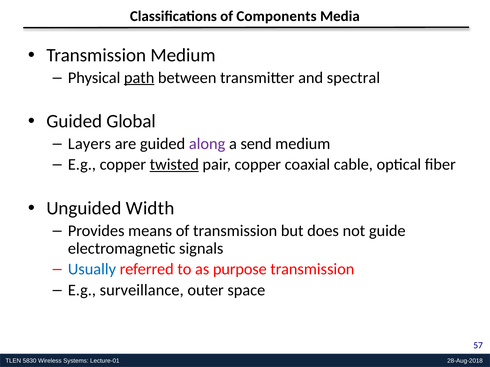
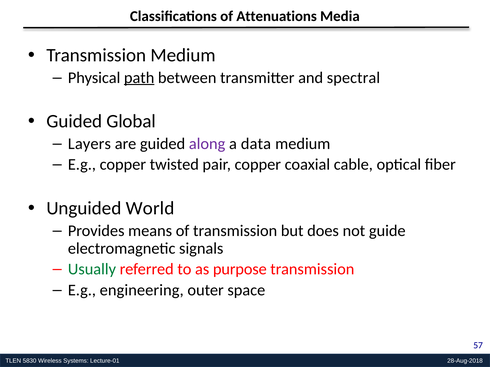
Components: Components -> Attenuations (277, 16)
send: send -> data (256, 144)
twisted underline: present -> none (174, 165)
Width: Width -> World (150, 209)
Usually colour: blue -> green (92, 270)
surveillance: surveillance -> engineering (142, 290)
